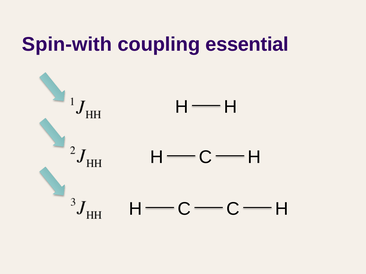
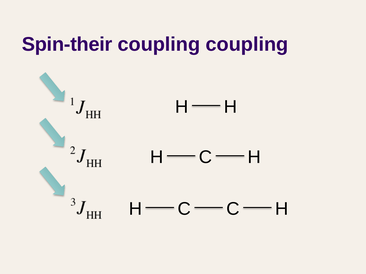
Spin-with: Spin-with -> Spin-their (67, 44)
coupling essential: essential -> coupling (247, 44)
